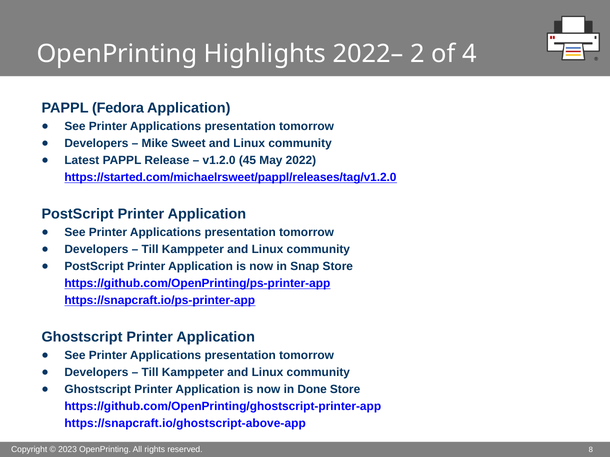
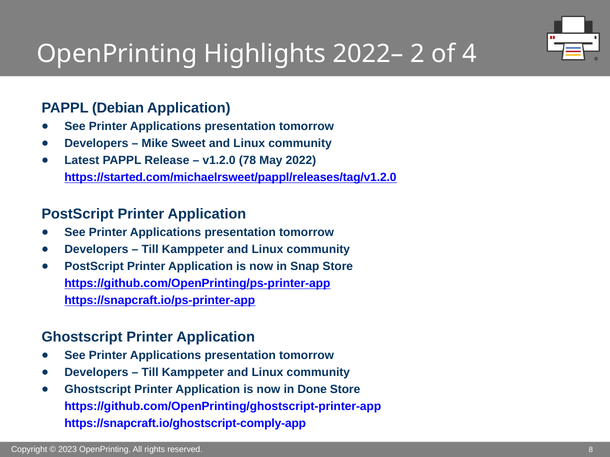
Fedora: Fedora -> Debian (118, 108)
45: 45 -> 78 (247, 161)
https://snapcraft.io/ghostscript-above-app: https://snapcraft.io/ghostscript-above-app -> https://snapcraft.io/ghostscript-comply-app (185, 424)
